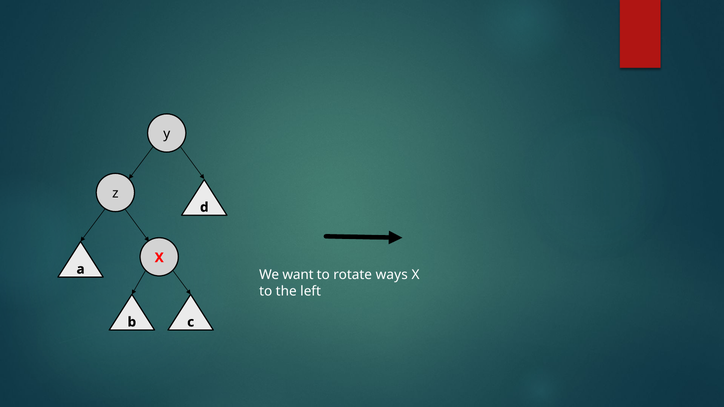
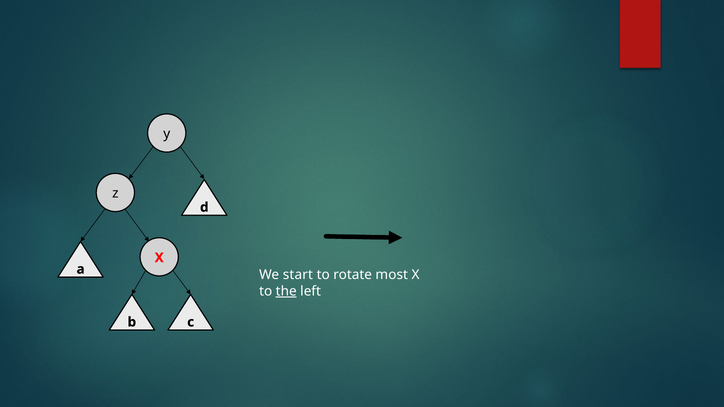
want: want -> start (298, 275)
ways: ways -> most (392, 275)
the underline: none -> present (286, 291)
